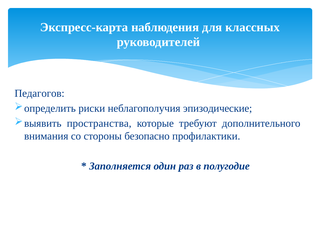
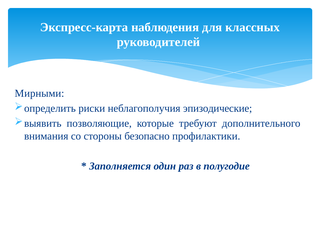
Педагогов: Педагогов -> Мирными (39, 93)
пространства: пространства -> позволяющие (99, 123)
